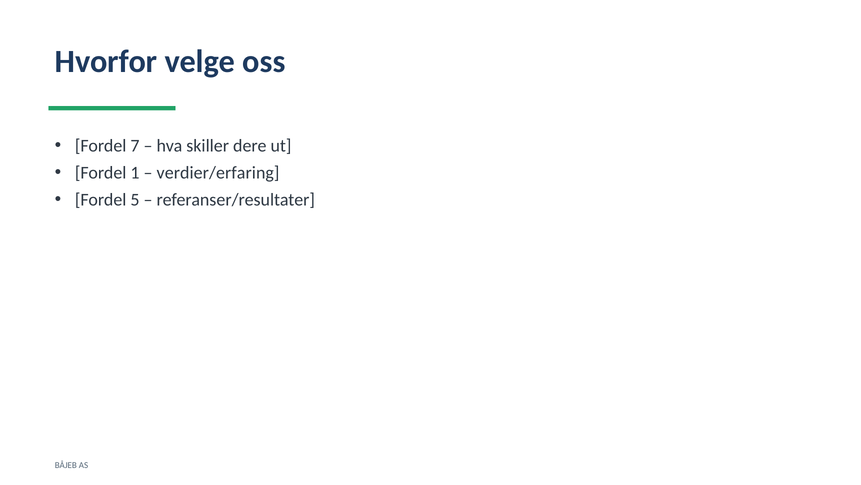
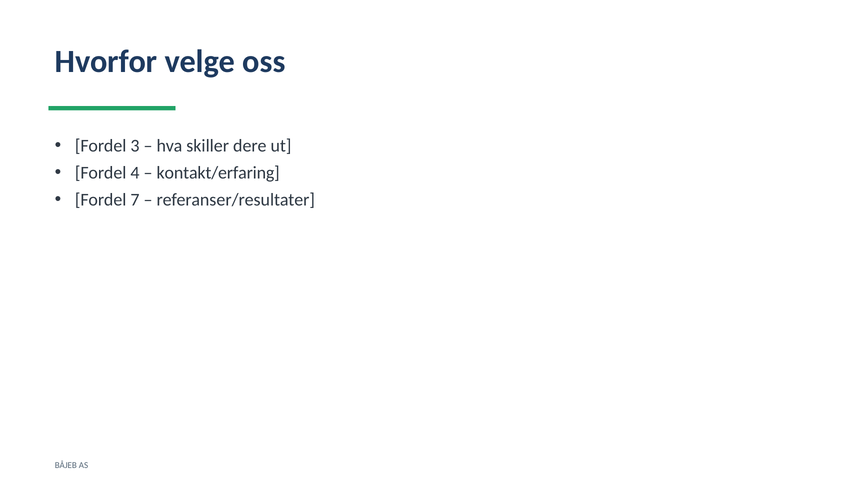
7: 7 -> 3 (135, 146)
1: 1 -> 4 (135, 173)
verdier/erfaring: verdier/erfaring -> kontakt/erfaring (218, 173)
5: 5 -> 7 (135, 200)
